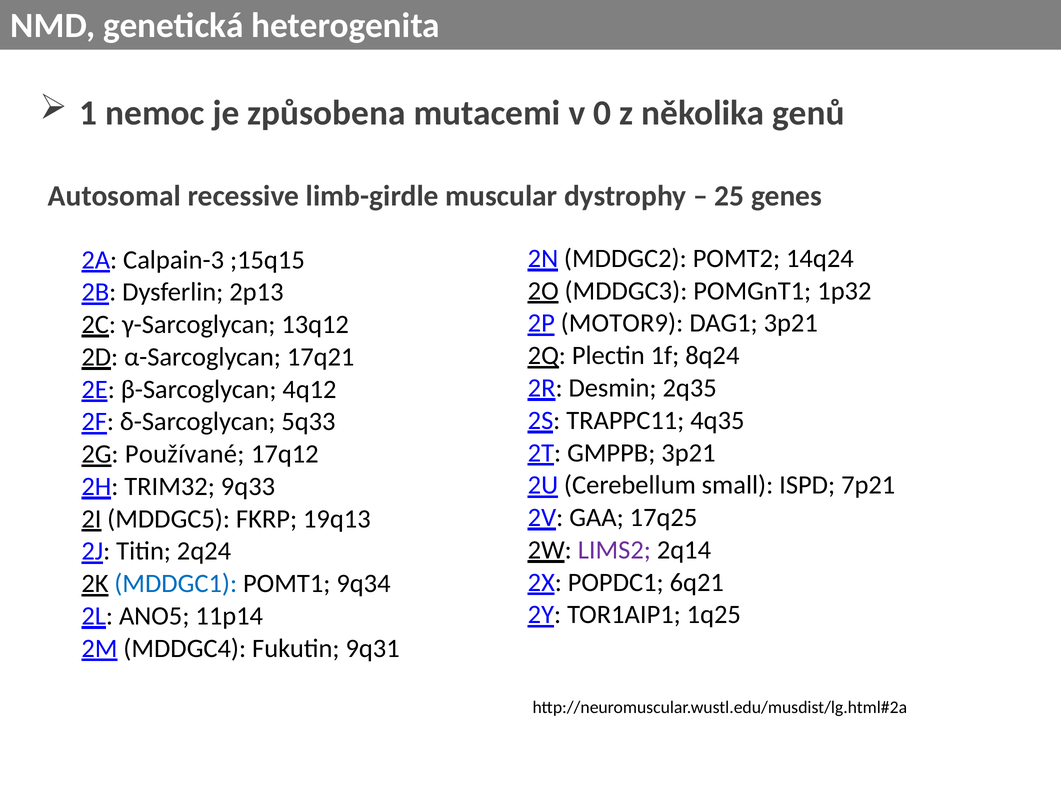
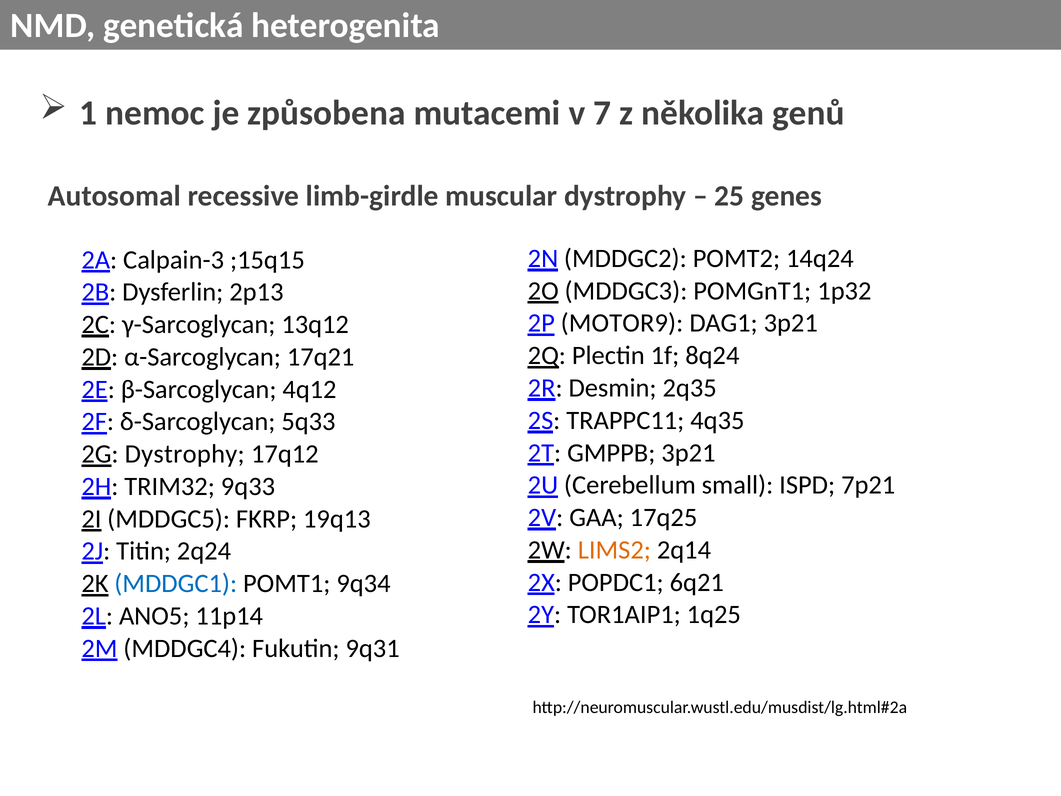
0: 0 -> 7 (602, 113)
2G Používané: Používané -> Dystrophy (185, 454)
LIMS2 colour: purple -> orange (614, 550)
